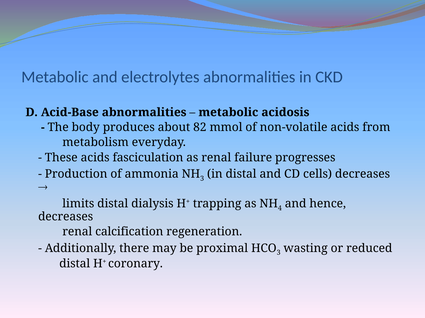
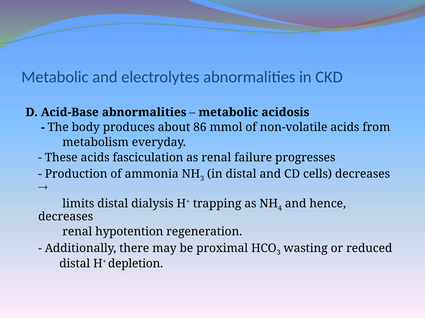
82: 82 -> 86 (200, 128)
calcification: calcification -> hypotention (129, 232)
coronary: coronary -> depletion (136, 264)
